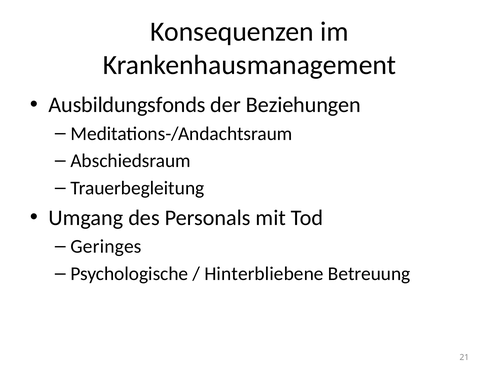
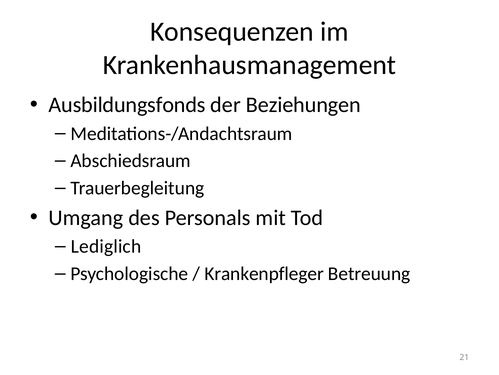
Geringes: Geringes -> Lediglich (106, 246)
Hinterbliebene: Hinterbliebene -> Krankenpfleger (264, 273)
